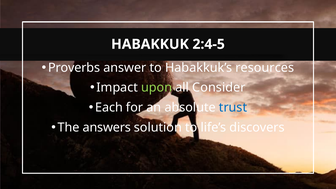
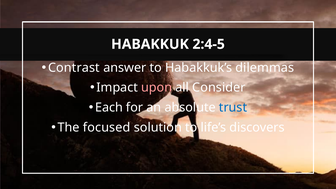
Proverbs: Proverbs -> Contrast (74, 68)
resources: resources -> dilemmas (265, 68)
upon colour: light green -> pink (157, 88)
answers: answers -> focused (107, 127)
